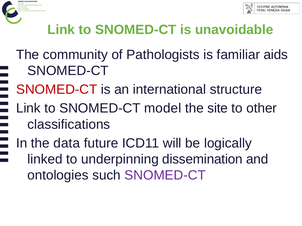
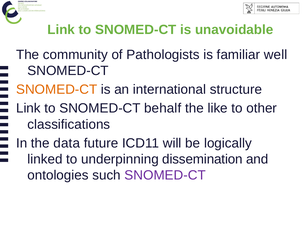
aids: aids -> well (276, 55)
SNOMED-CT colour: red -> orange (57, 90)
model: model -> behalf (163, 109)
site: site -> like (218, 109)
